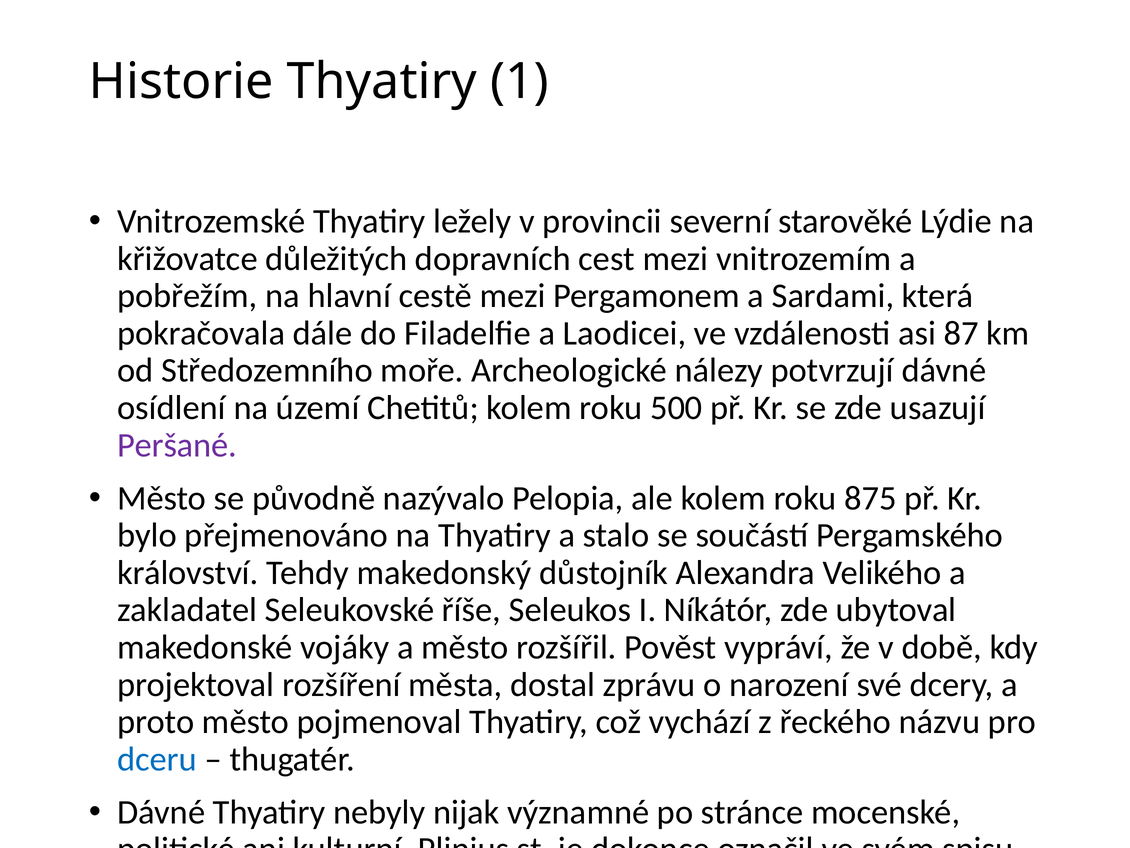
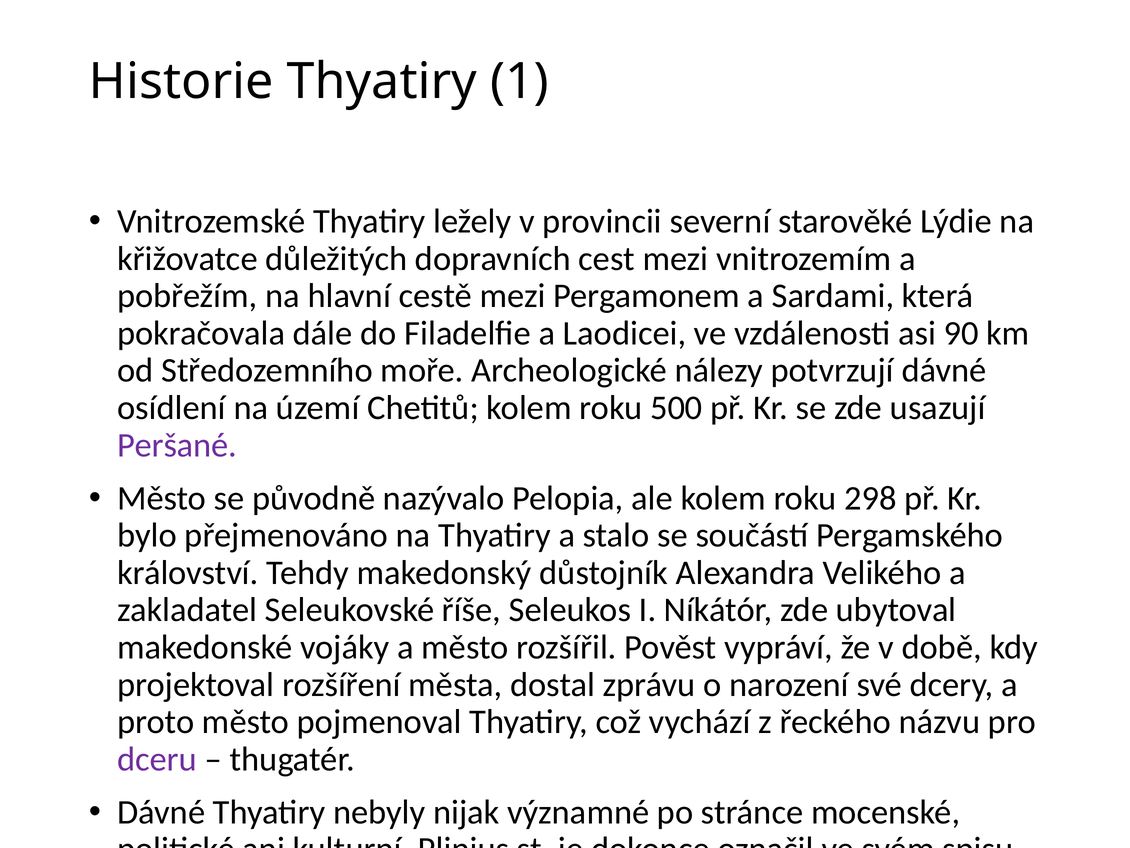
87: 87 -> 90 (961, 333)
875: 875 -> 298 (870, 498)
dceru colour: blue -> purple (157, 759)
